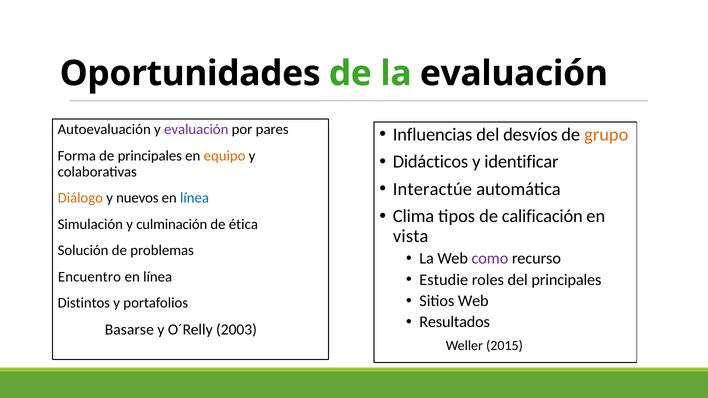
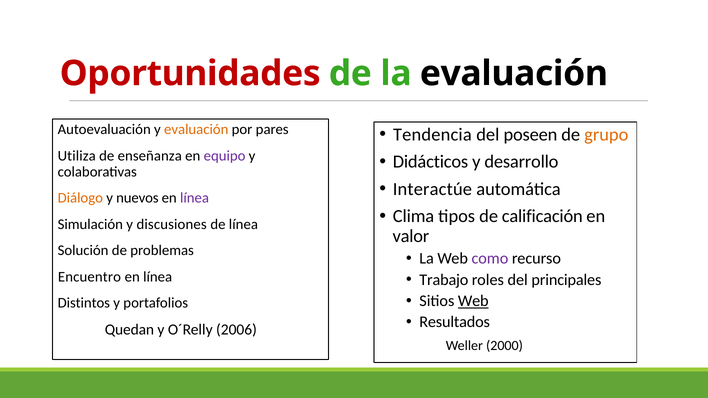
Oportunidades colour: black -> red (190, 74)
evaluación colour: purple -> orange (196, 130)
Influencias: Influencias -> Tendencia (432, 135)
desvíos: desvíos -> poseen (530, 135)
Forma: Forma -> Utiliza (77, 156)
de principales: principales -> enseñanza (150, 156)
equipo colour: orange -> purple (225, 156)
identificar: identificar -> desarrollo (521, 162)
línea colour: blue -> purple (195, 198)
culminación: culminación -> discusiones (172, 224)
de ética: ética -> línea (243, 224)
vista: vista -> valor (411, 236)
Estudie: Estudie -> Trabajo (444, 280)
Web underline: none -> present (473, 301)
Basarse: Basarse -> Quedan (129, 330)
2003: 2003 -> 2006 (236, 330)
2015: 2015 -> 2000 (504, 346)
